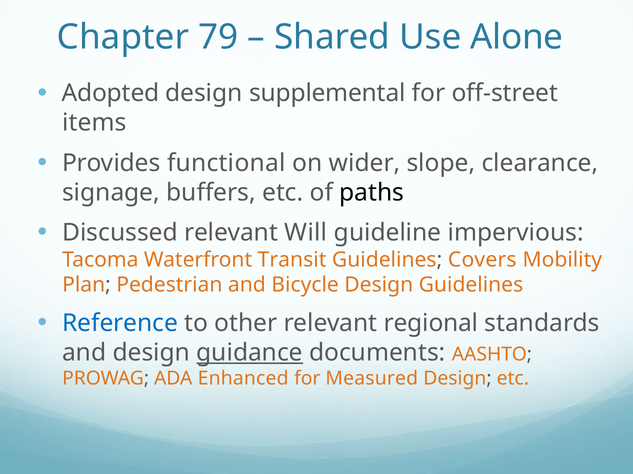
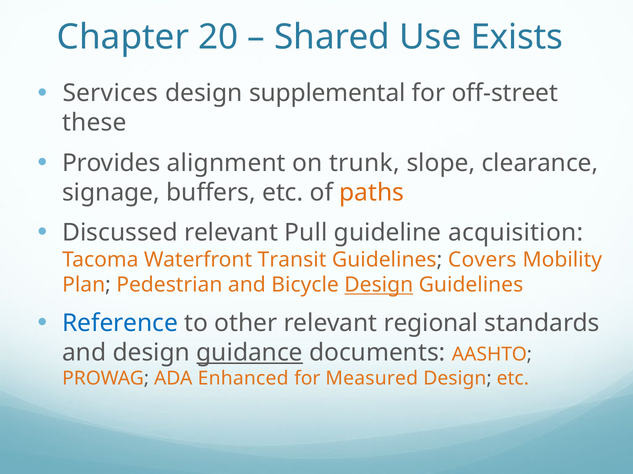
79: 79 -> 20 (218, 37)
Alone: Alone -> Exists (517, 37)
Adopted: Adopted -> Services (110, 94)
items: items -> these (94, 123)
functional: functional -> alignment (226, 163)
wider: wider -> trunk (364, 163)
paths colour: black -> orange (372, 193)
Will: Will -> Pull (306, 233)
impervious: impervious -> acquisition (516, 233)
Design underline: none -> present (379, 285)
